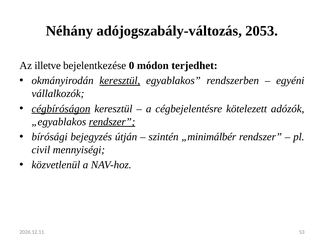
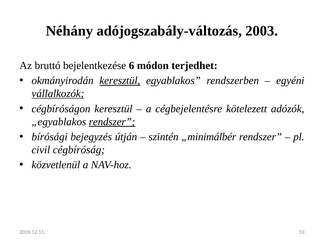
2053: 2053 -> 2003 (262, 31)
illetve: illetve -> bruttó (48, 66)
0: 0 -> 6 (132, 66)
vállalkozók underline: none -> present (58, 94)
cégbíróságon underline: present -> none (61, 109)
mennyiségi: mennyiségi -> cégbíróság (79, 150)
